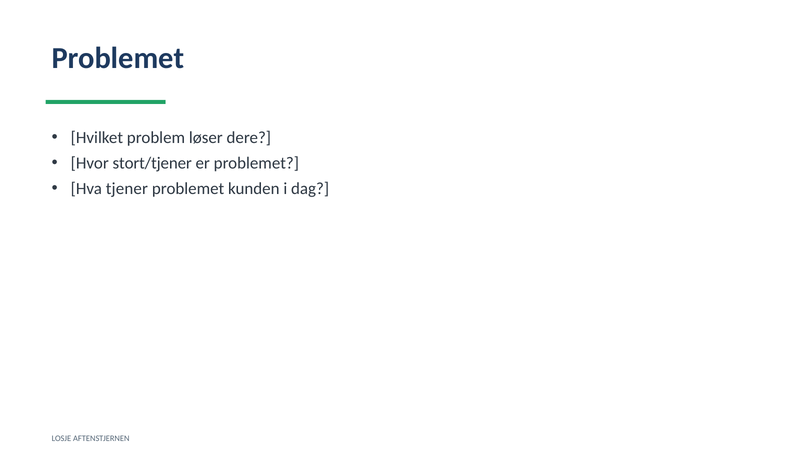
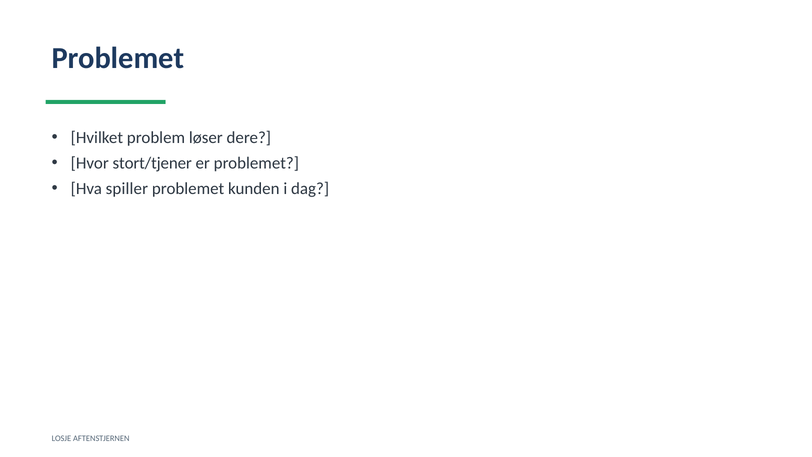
tjener: tjener -> spiller (127, 188)
